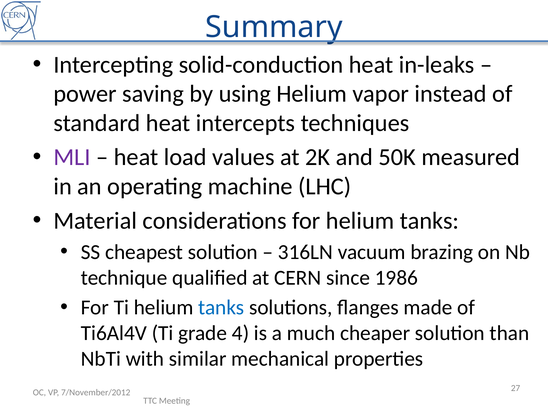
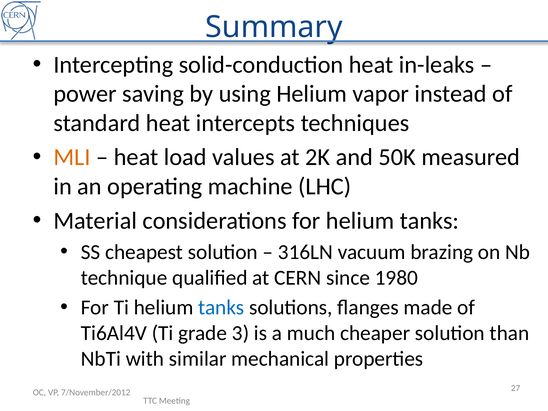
MLI colour: purple -> orange (72, 157)
1986: 1986 -> 1980 (396, 278)
4: 4 -> 3 (241, 333)
